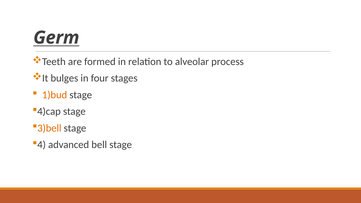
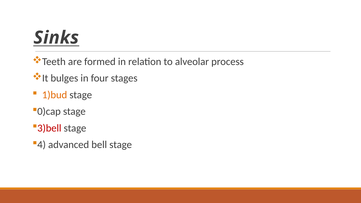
Germ: Germ -> Sinks (56, 38)
4)cap: 4)cap -> 0)cap (49, 111)
3)bell colour: orange -> red (49, 128)
